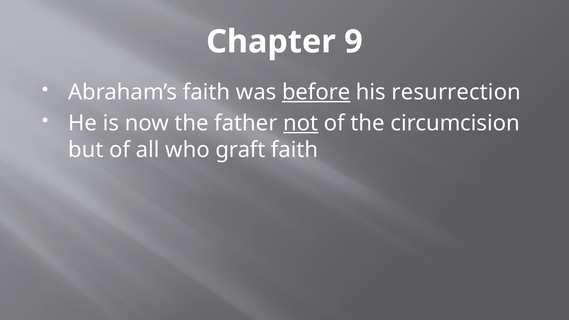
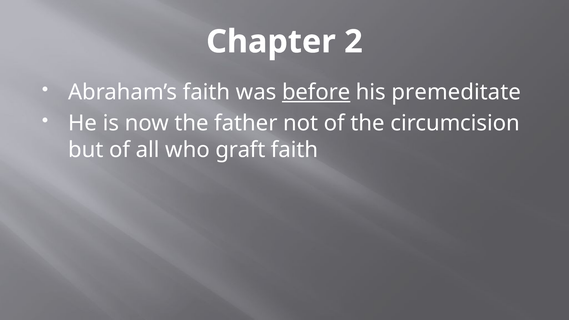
9: 9 -> 2 (353, 42)
resurrection: resurrection -> premeditate (456, 92)
not underline: present -> none (301, 123)
